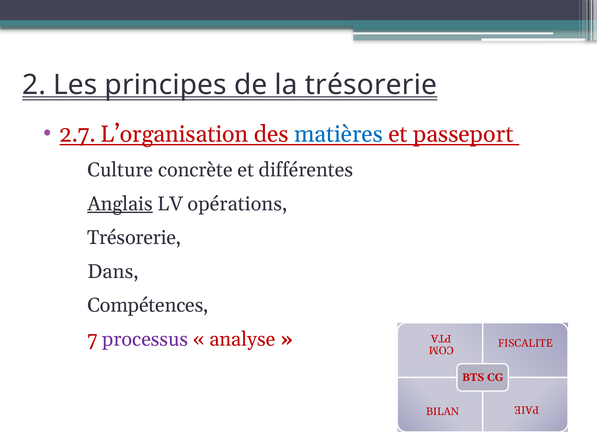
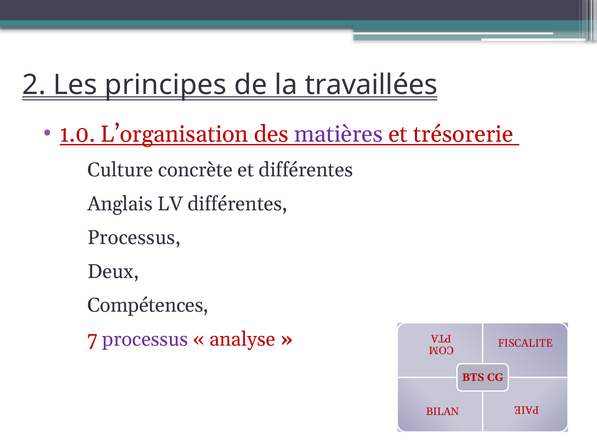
la trésorerie: trésorerie -> travaillées (371, 85)
2.7: 2.7 -> 1.0 (77, 134)
matières colour: blue -> purple (338, 134)
passeport: passeport -> trésorerie (463, 134)
Anglais underline: present -> none (120, 204)
LV opérations: opérations -> différentes (238, 204)
Trésorerie: Trésorerie -> Processus (134, 237)
Dans: Dans -> Deux (113, 271)
